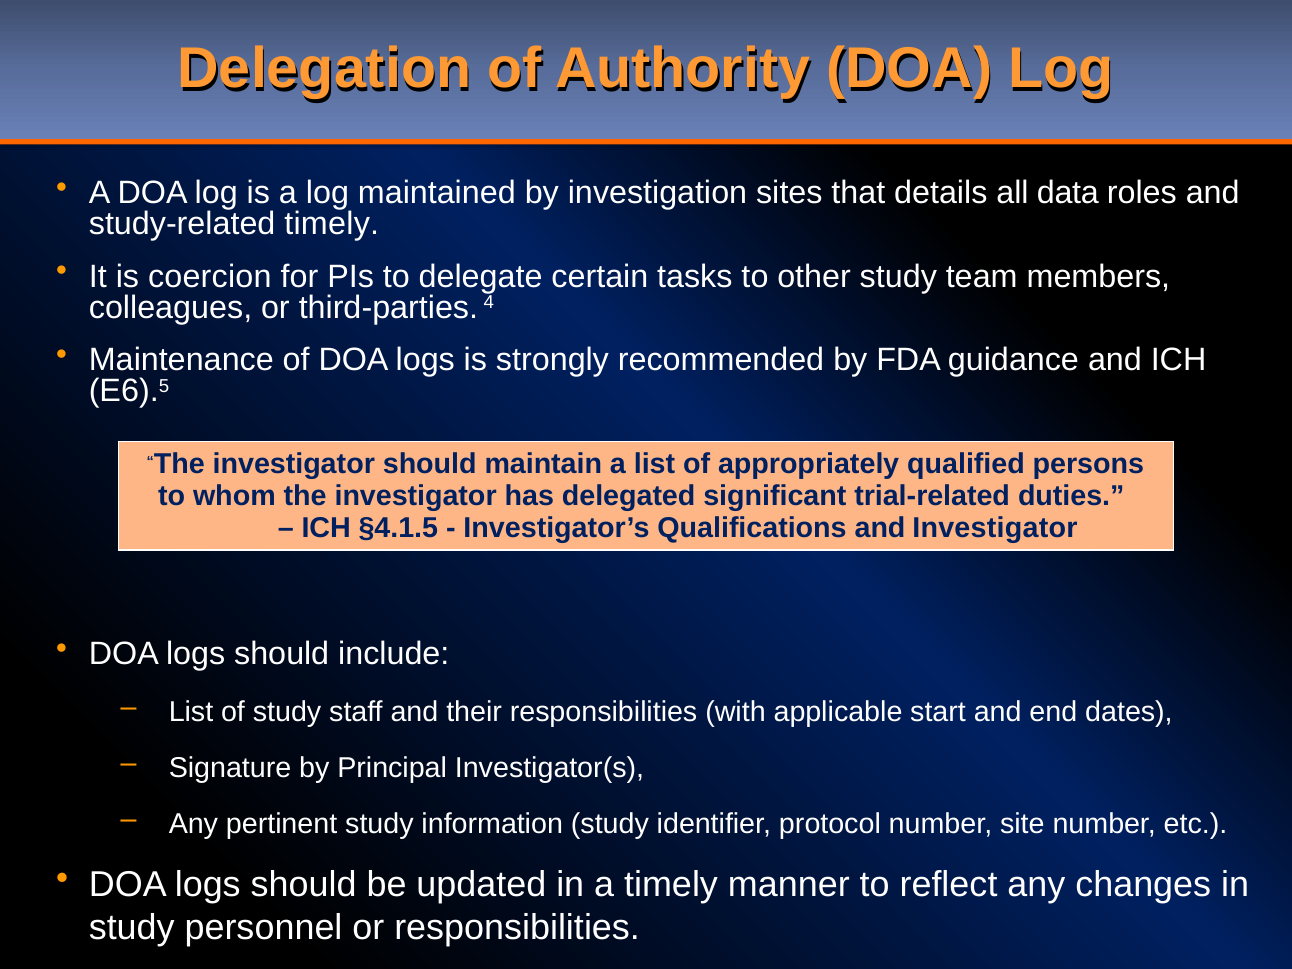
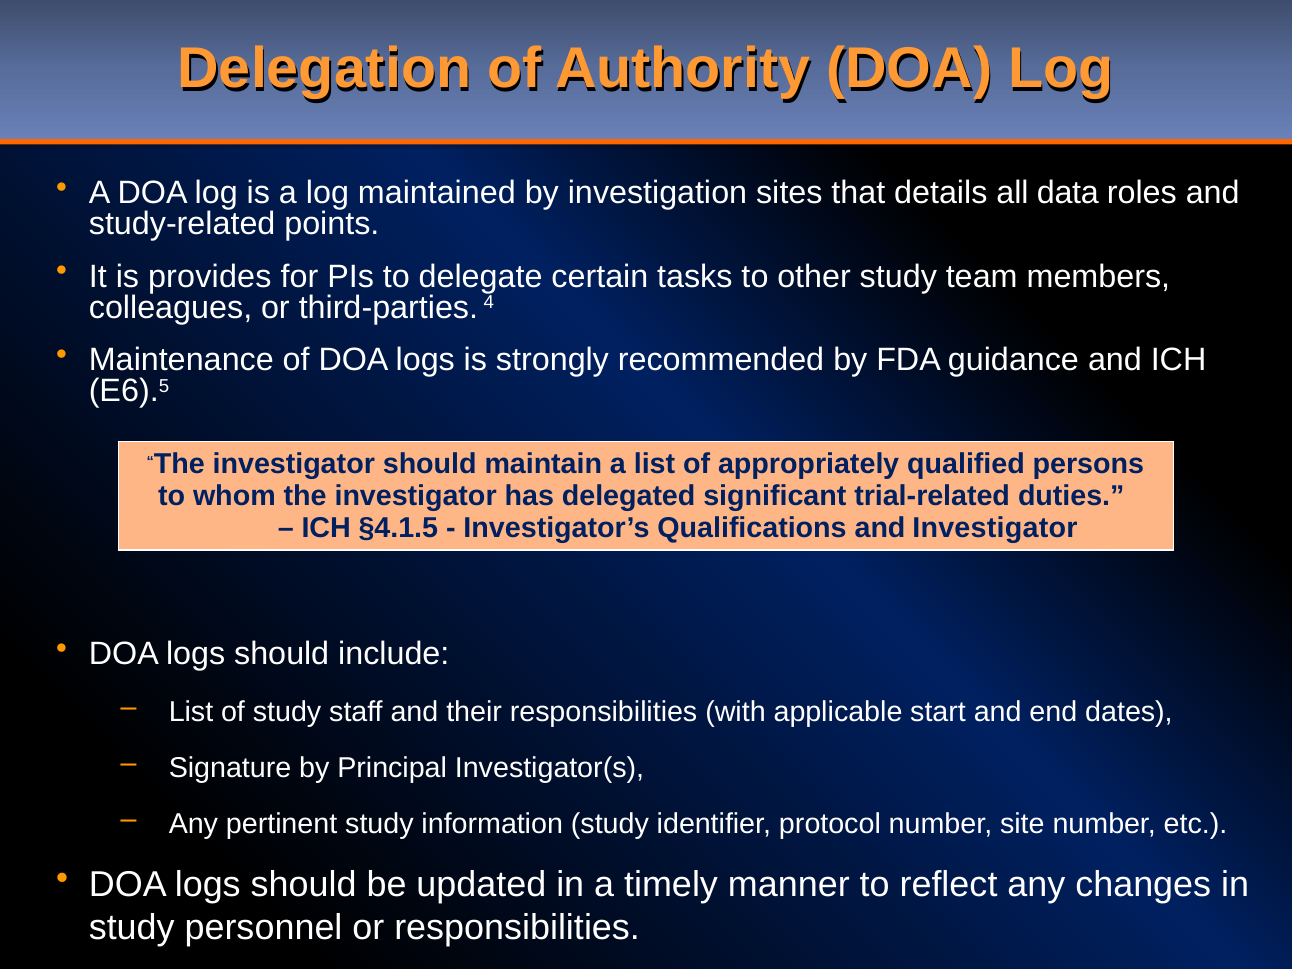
study-related timely: timely -> points (332, 224)
coercion: coercion -> provides (210, 277)
